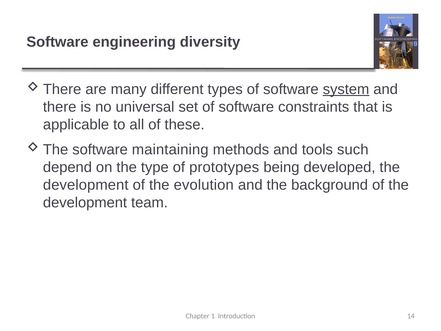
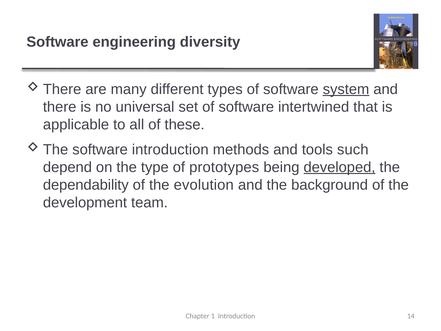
constraints: constraints -> intertwined (314, 107)
software maintaining: maintaining -> introduction (170, 149)
developed underline: none -> present (339, 167)
development: development -> dependability (86, 185)
